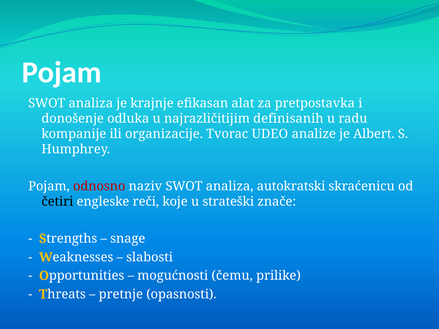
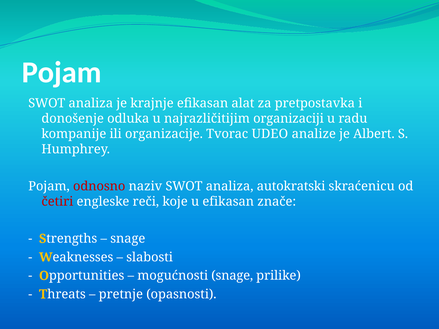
definisanih: definisanih -> organizaciji (288, 119)
četiri colour: black -> red (57, 202)
u strateški: strateški -> efikasan (228, 202)
mogućnosti čemu: čemu -> snage (232, 276)
